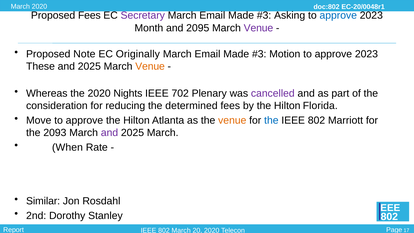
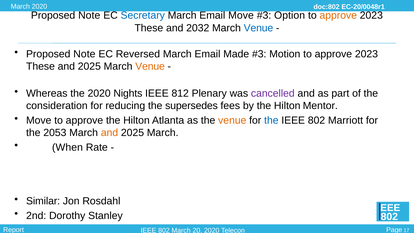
Fees: Fees -> Note (89, 15)
Secretary colour: purple -> blue (143, 15)
Made: Made -> Move (241, 15)
Asking: Asking -> Option (290, 15)
approve colour: blue -> orange (338, 15)
Month: Month -> These (149, 28)
2095: 2095 -> 2032 (198, 28)
Venue colour: purple -> blue (258, 28)
Originally: Originally -> Reversed (138, 54)
702: 702 -> 812 (180, 93)
determined: determined -> supersedes (192, 106)
Florida: Florida -> Mentor (320, 106)
2093: 2093 -> 2053 (55, 133)
and colour: purple -> orange (109, 133)
